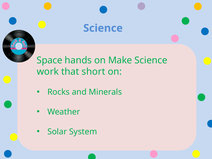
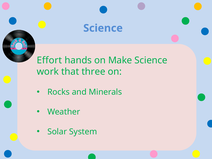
Space: Space -> Effort (49, 60)
short: short -> three (93, 72)
